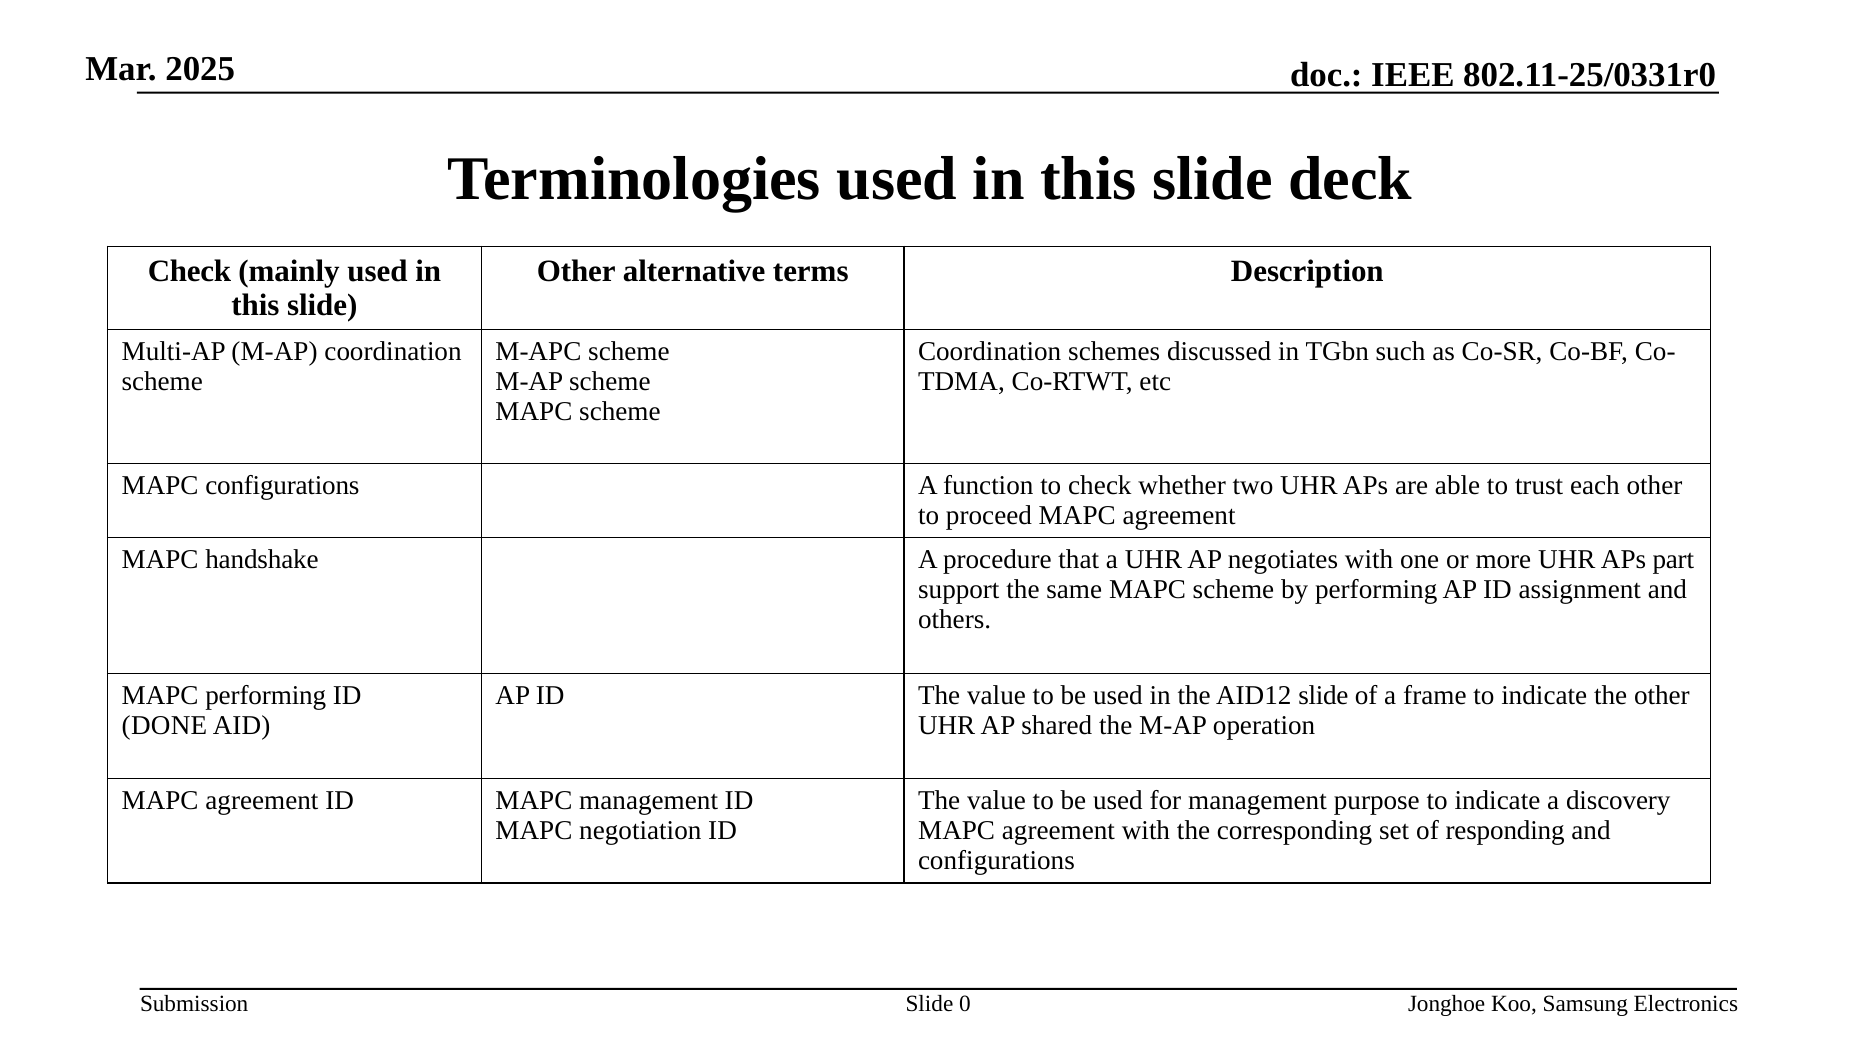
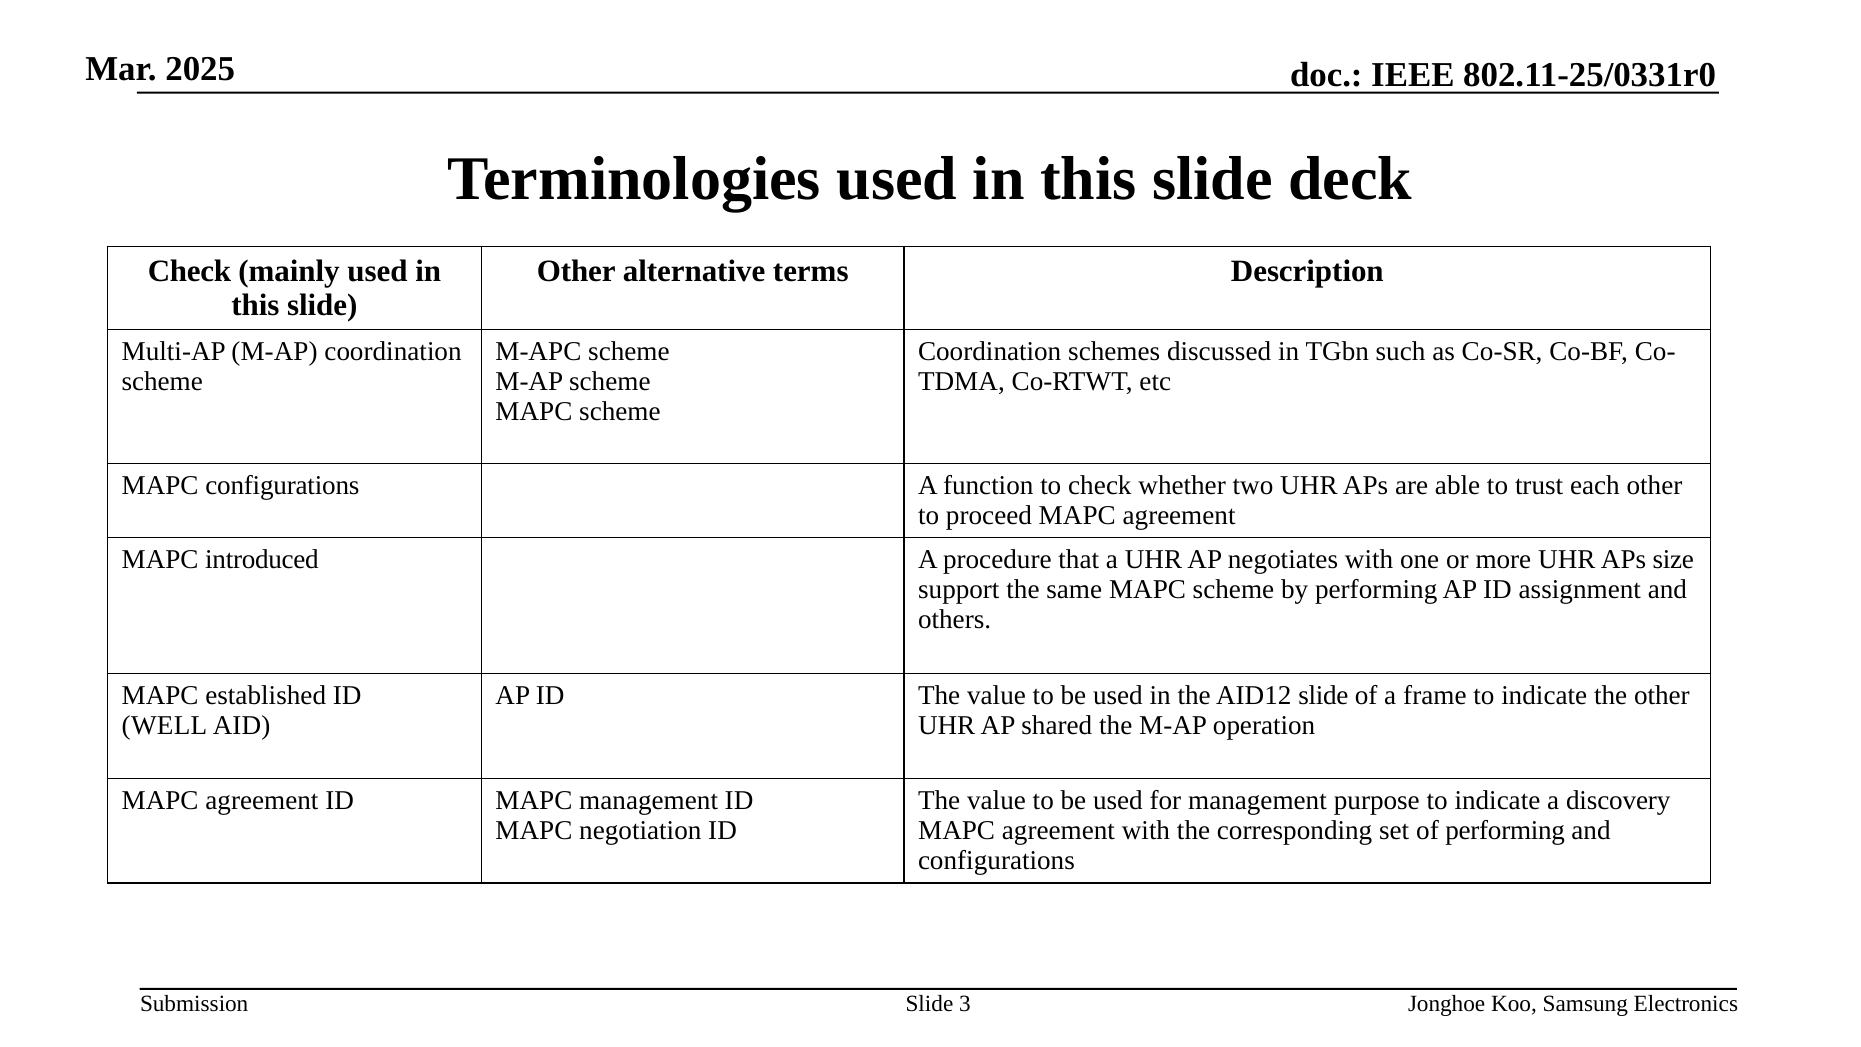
handshake: handshake -> introduced (262, 560)
part: part -> size (1673, 560)
MAPC performing: performing -> established (266, 696)
DONE: DONE -> WELL (164, 726)
of responding: responding -> performing (1505, 830)
0: 0 -> 3 (965, 1004)
